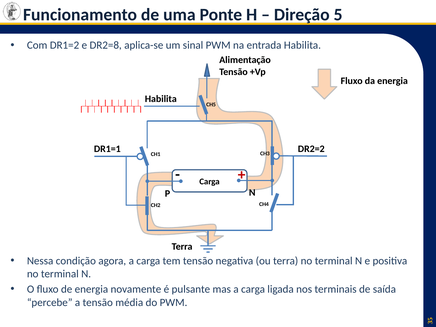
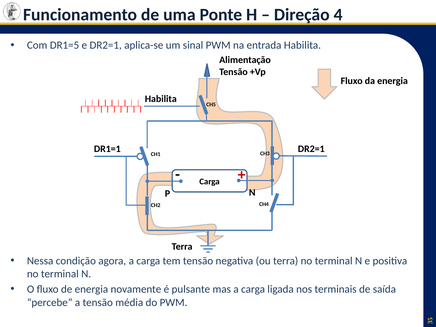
Direção 5: 5 -> 4 (338, 15)
DR1=2: DR1=2 -> DR1=5 (65, 45)
e DR2=8: DR2=8 -> DR2=1 (106, 45)
DR1=1 DR2=2: DR2=2 -> DR2=1 (311, 149)
